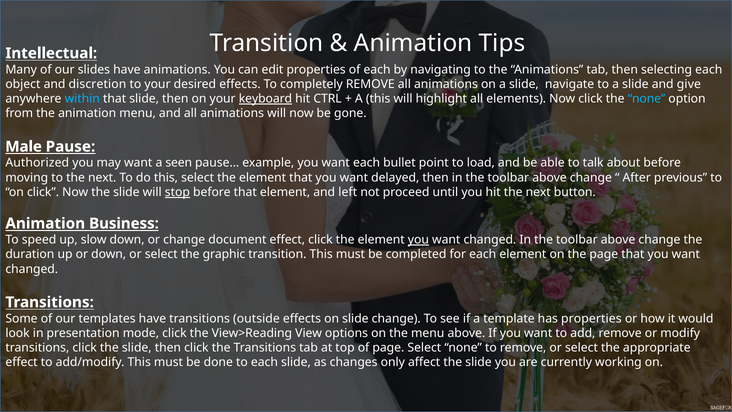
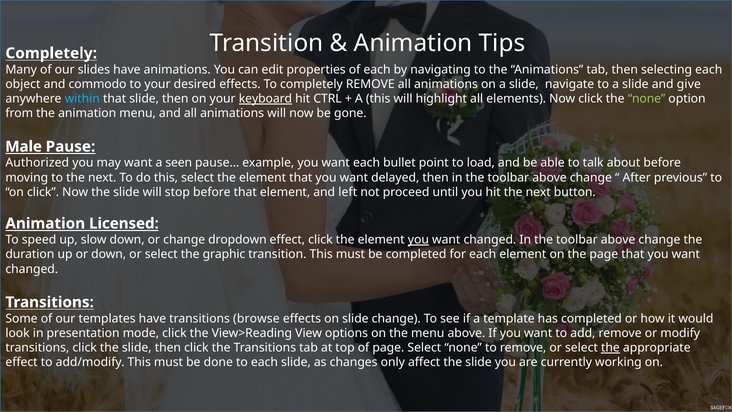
Intellectual: Intellectual -> Completely (51, 53)
discretion: discretion -> commodo (98, 84)
none colour: light blue -> light green (647, 99)
stop underline: present -> none (177, 192)
Business: Business -> Licensed (124, 223)
document: document -> dropdown (237, 240)
outside: outside -> browse (256, 318)
has properties: properties -> completed (591, 318)
the underline: none -> present (610, 348)
